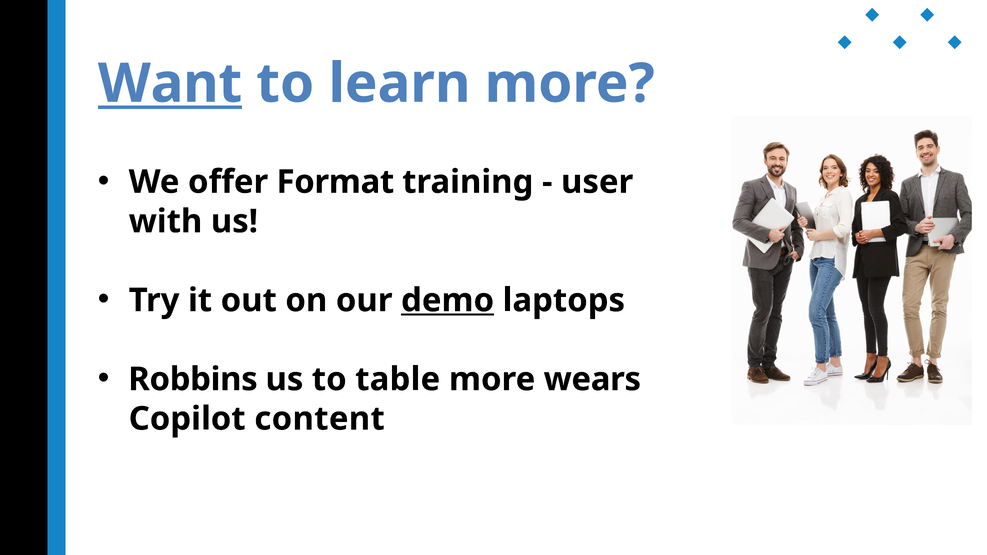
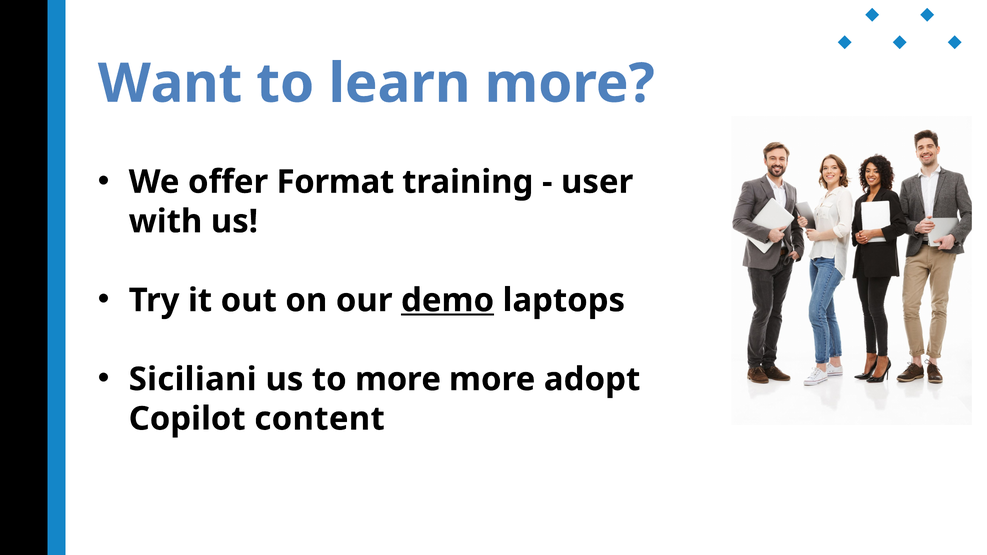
Want underline: present -> none (170, 84)
Robbins: Robbins -> Siciliani (193, 379)
to table: table -> more (398, 379)
wears: wears -> adopt (592, 379)
